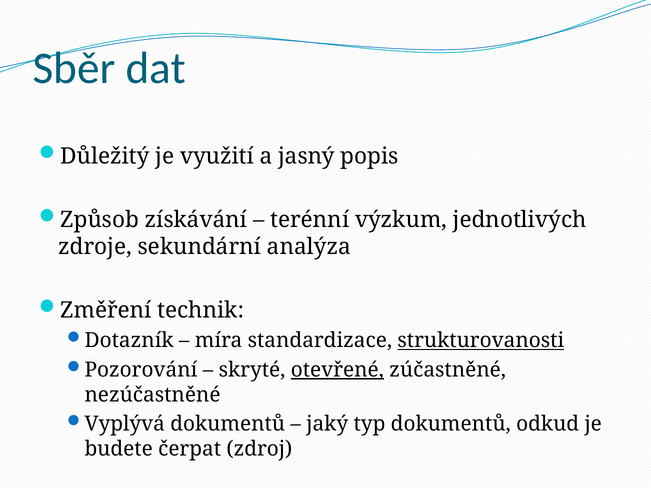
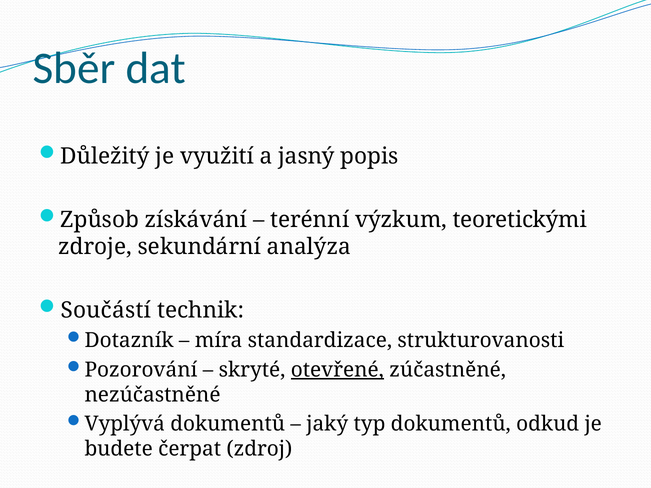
jednotlivých: jednotlivých -> teoretickými (520, 220)
Změření: Změření -> Součástí (106, 310)
strukturovanosti underline: present -> none (481, 341)
